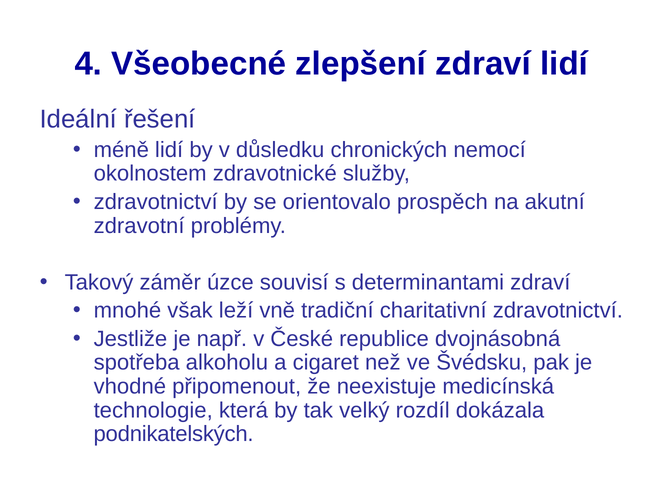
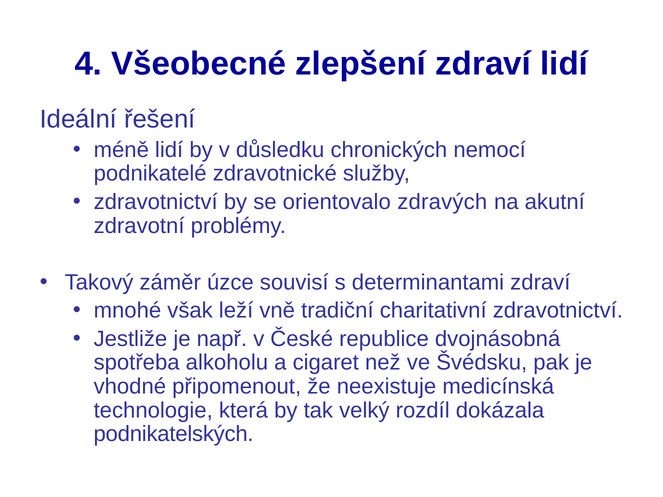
okolnostem: okolnostem -> podnikatelé (150, 174)
prospěch: prospěch -> zdravých (442, 202)
